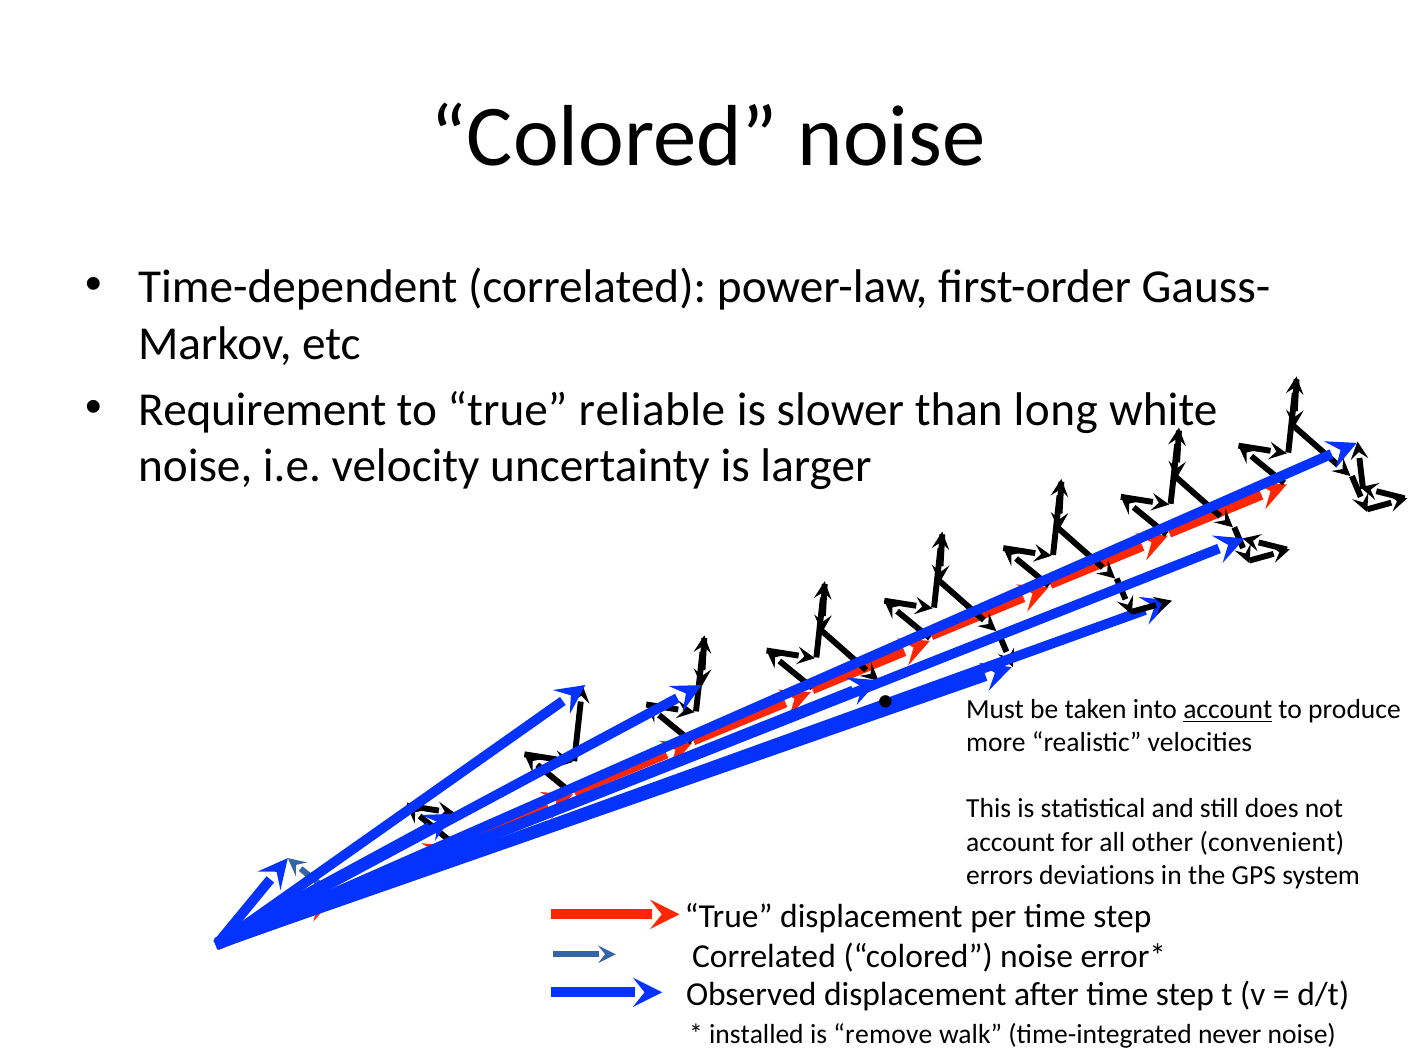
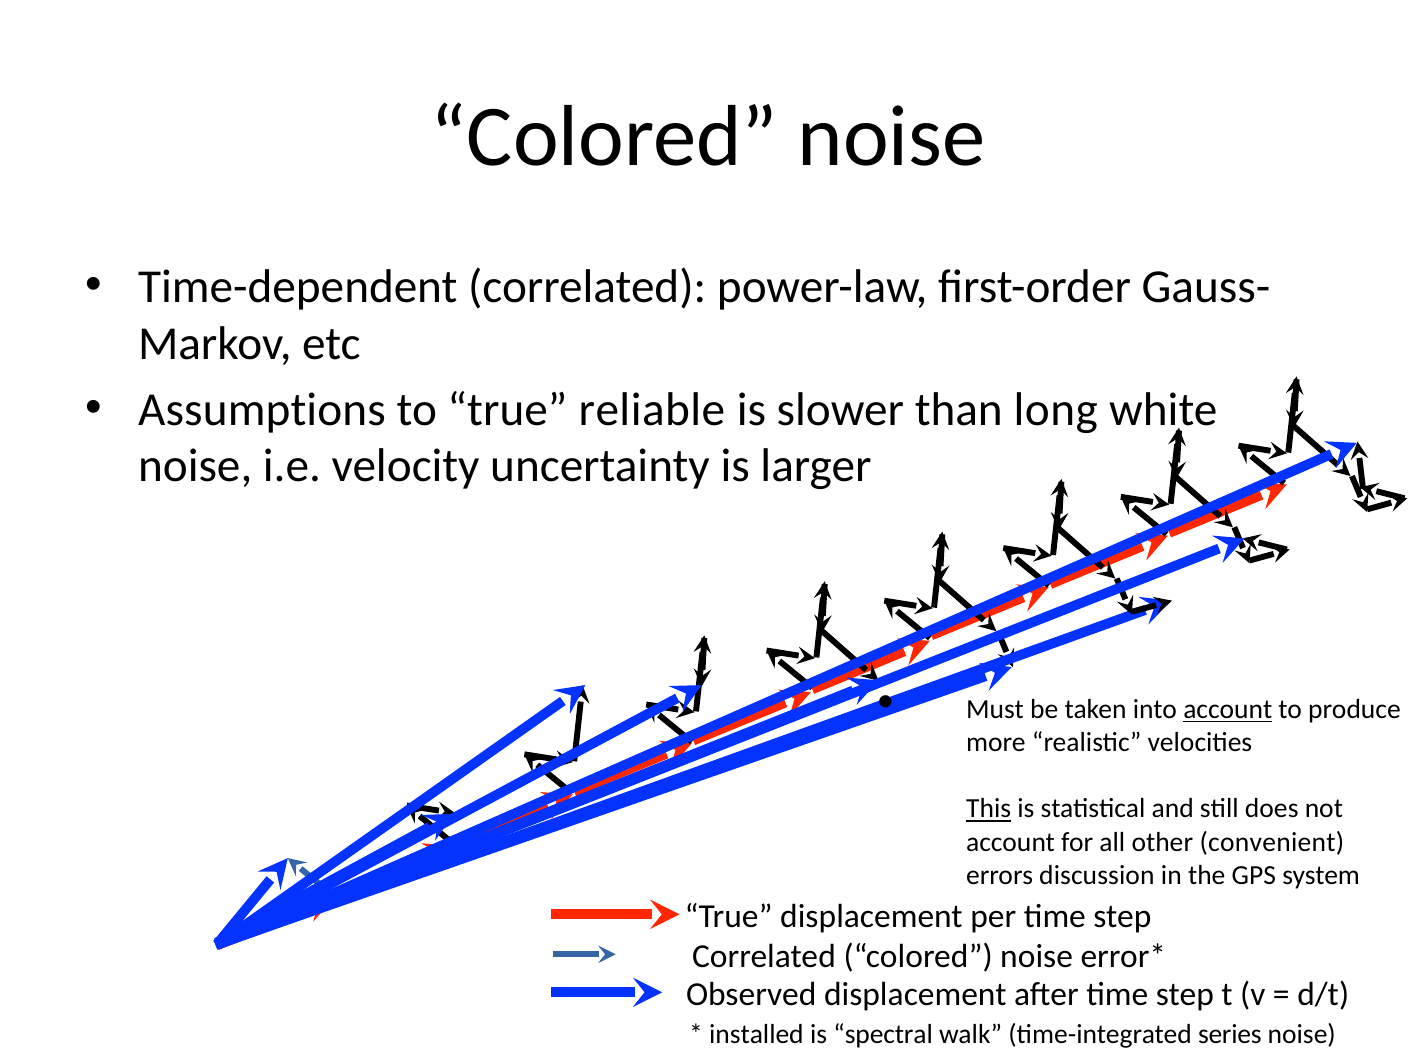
Requirement: Requirement -> Assumptions (262, 410)
This underline: none -> present (989, 809)
deviations: deviations -> discussion (1097, 875)
remove: remove -> spectral (883, 1034)
never: never -> series (1230, 1034)
